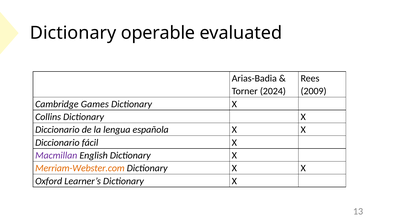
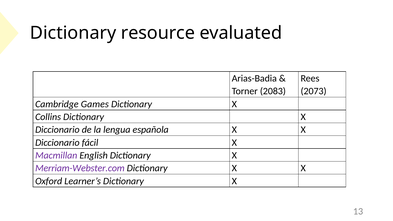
operable: operable -> resource (158, 33)
2024: 2024 -> 2083 (273, 91)
2009: 2009 -> 2073 (314, 91)
Merriam-Webster.com colour: orange -> purple (80, 168)
